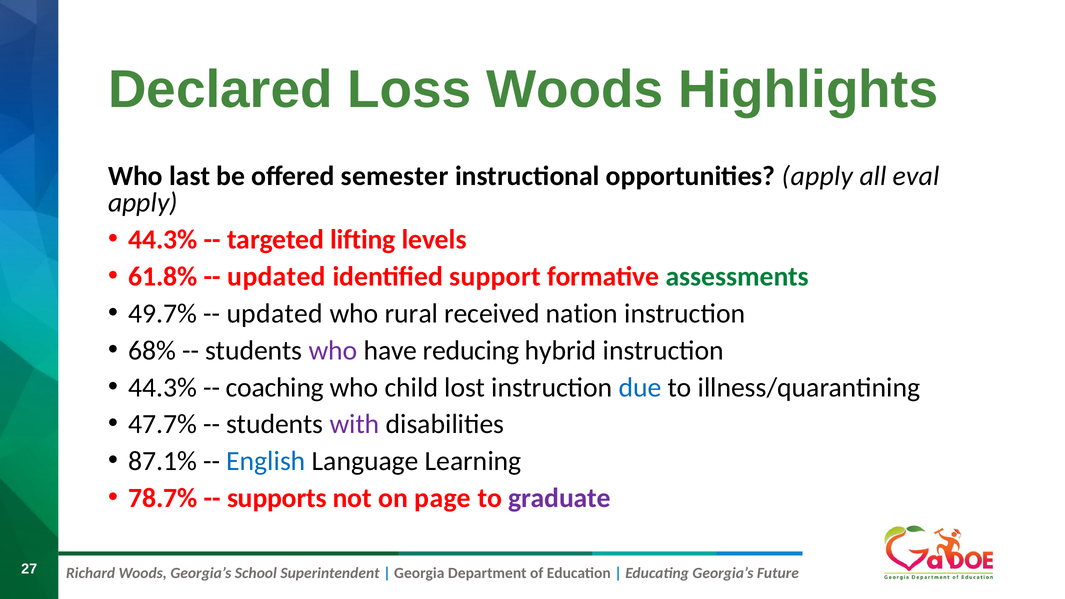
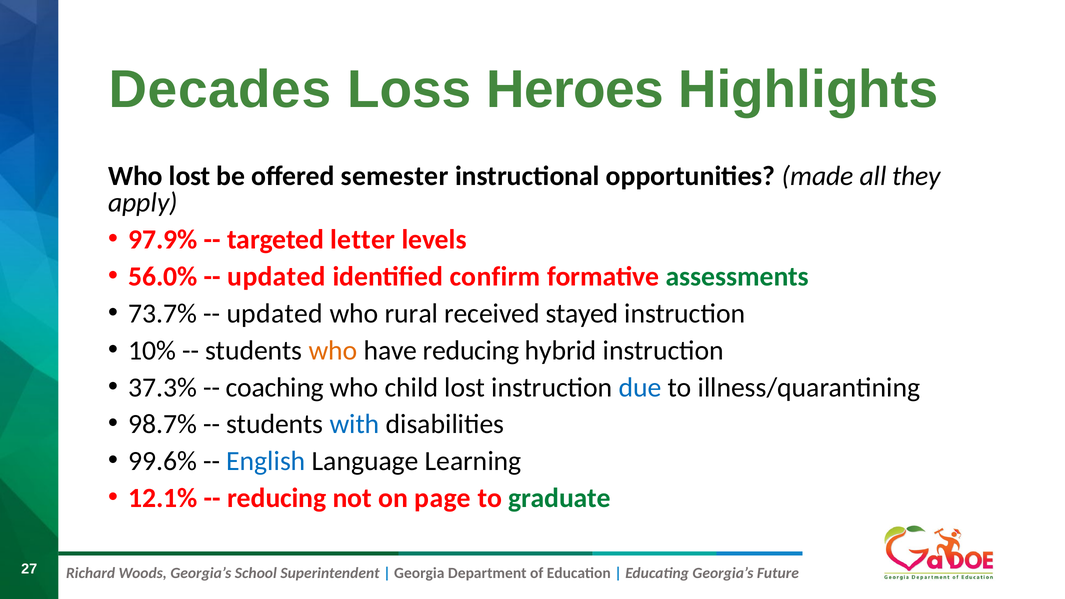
Declared: Declared -> Decades (220, 89)
Loss Woods: Woods -> Heroes (575, 89)
Who last: last -> lost (190, 176)
opportunities apply: apply -> made (818, 176)
eval: eval -> they (916, 176)
44.3%: 44.3% -> 97.9% (163, 240)
lifting: lifting -> letter (363, 240)
61.8%: 61.8% -> 56.0% (163, 277)
support: support -> confirm (495, 277)
49.7%: 49.7% -> 73.7% (162, 314)
nation: nation -> stayed (582, 314)
68%: 68% -> 10% (152, 351)
who colour: purple -> orange (333, 351)
44.3%: 44.3% -> 37.3% (162, 387)
47.7%: 47.7% -> 98.7% (162, 424)
with colour: purple -> blue (355, 424)
87.1%: 87.1% -> 99.6% (162, 461)
78.7%: 78.7% -> 12.1% (163, 498)
supports: supports -> reducing (277, 498)
graduate colour: purple -> green (559, 498)
